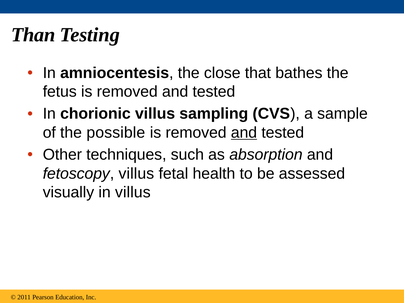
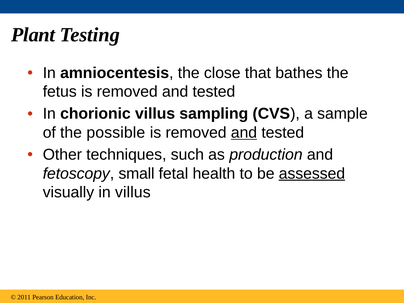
Than: Than -> Plant (33, 35)
absorption: absorption -> production (266, 155)
fetoscopy villus: villus -> small (137, 173)
assessed underline: none -> present (312, 173)
